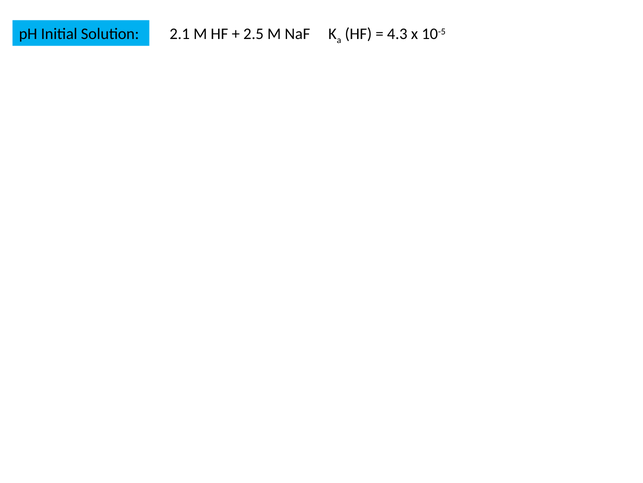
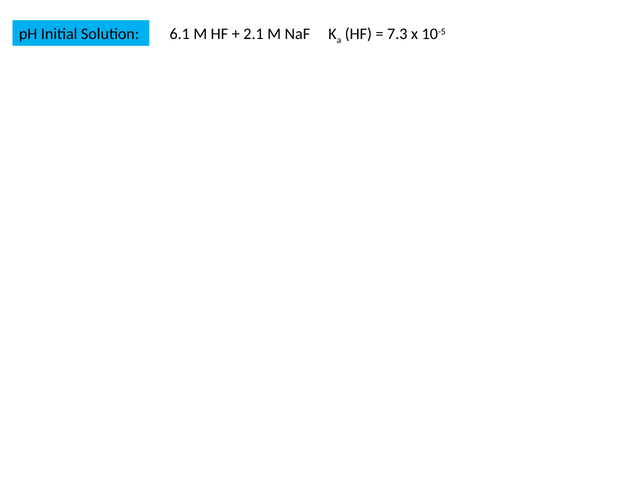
2.1: 2.1 -> 6.1 (180, 34)
2.5: 2.5 -> 2.1 (254, 34)
4.3: 4.3 -> 7.3 (397, 34)
